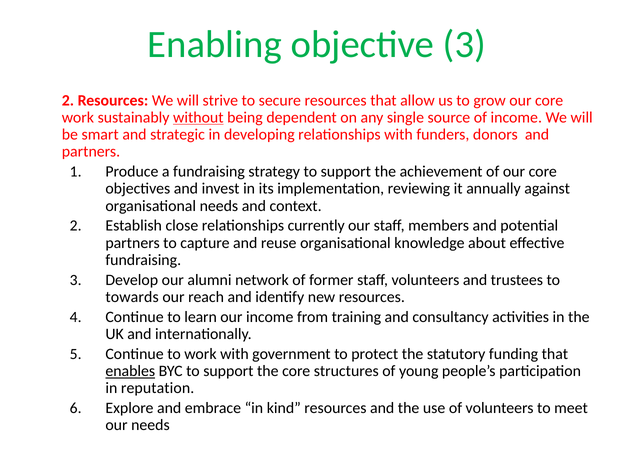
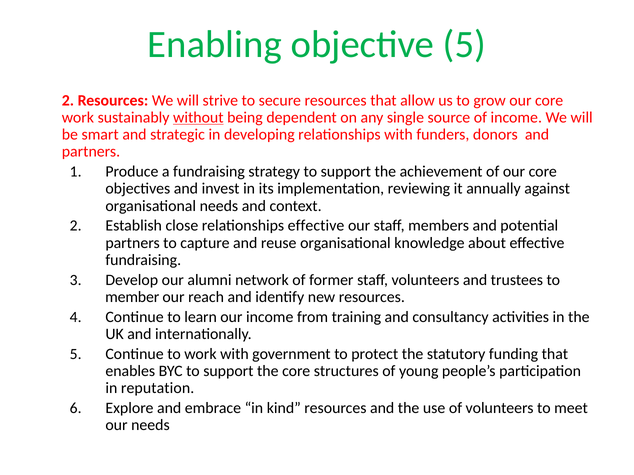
objective 3: 3 -> 5 (464, 44)
relationships currently: currently -> effective (316, 226)
towards: towards -> member (132, 297)
enables underline: present -> none (130, 372)
